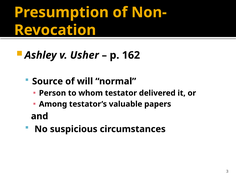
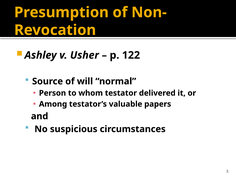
162: 162 -> 122 (131, 55)
